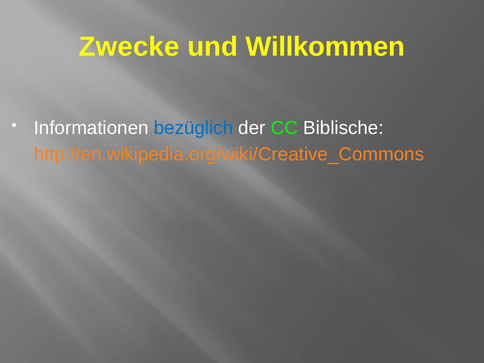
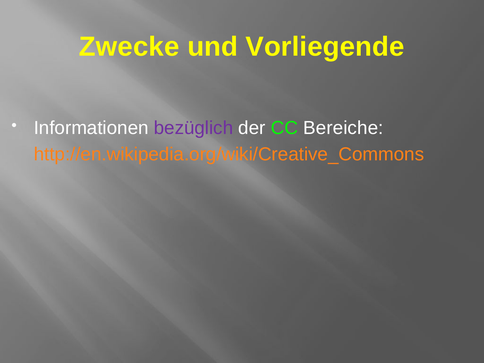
Willkommen: Willkommen -> Vorliegende (325, 47)
bezüglich colour: blue -> purple (193, 128)
Biblische: Biblische -> Bereiche (343, 128)
